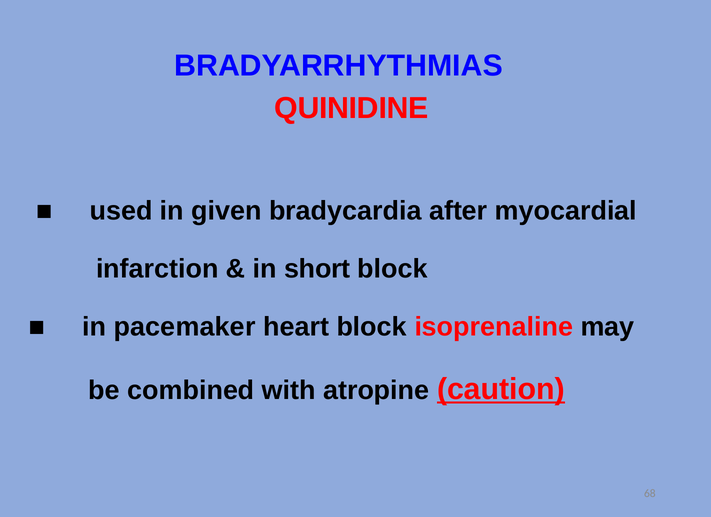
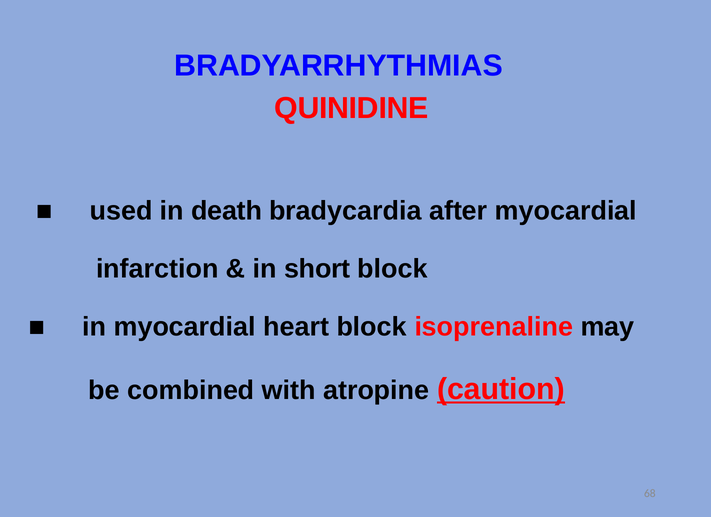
given: given -> death (227, 211)
in pacemaker: pacemaker -> myocardial (185, 327)
